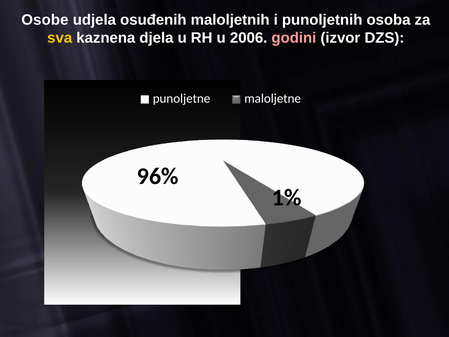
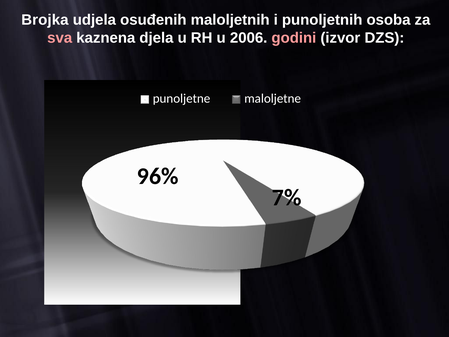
Osobe: Osobe -> Brojka (45, 20)
sva colour: yellow -> pink (60, 38)
1%: 1% -> 7% (287, 197)
